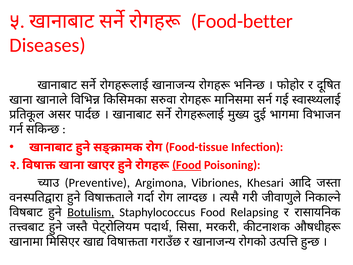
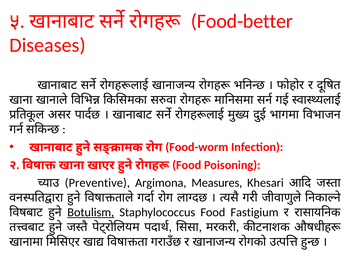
Food-tissue: Food-tissue -> Food-worm (197, 147)
Food underline: present -> none (187, 165)
Vibriones: Vibriones -> Measures (217, 183)
Relapsing: Relapsing -> Fastigium (254, 212)
